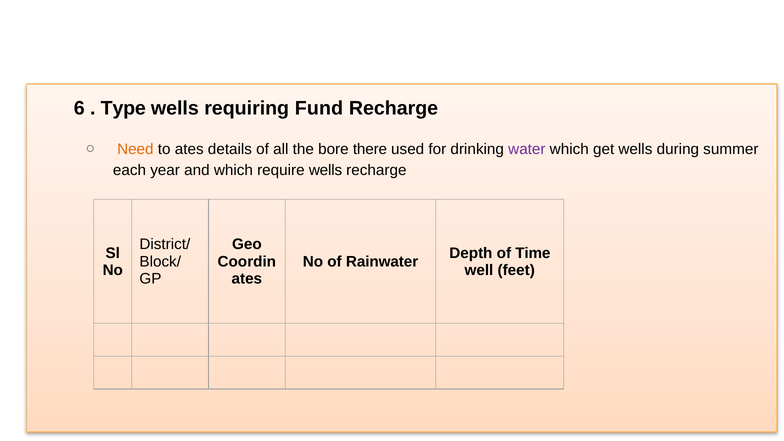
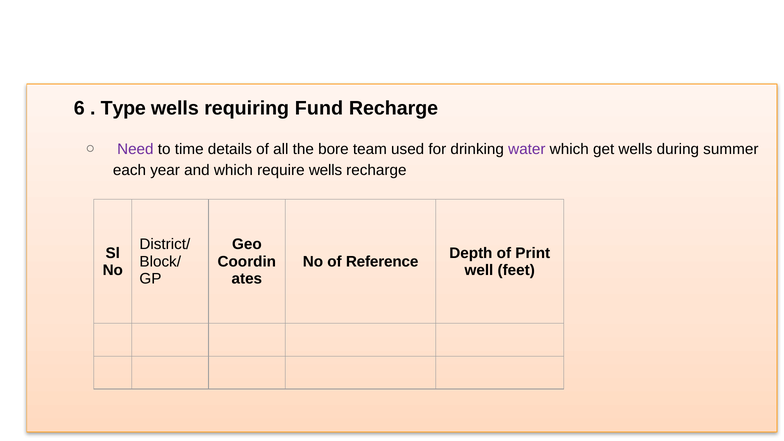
Need colour: orange -> purple (135, 149)
to ates: ates -> time (189, 149)
there: there -> team (370, 149)
Time: Time -> Print (533, 253)
Rainwater: Rainwater -> Reference (382, 262)
